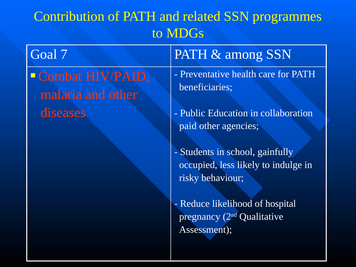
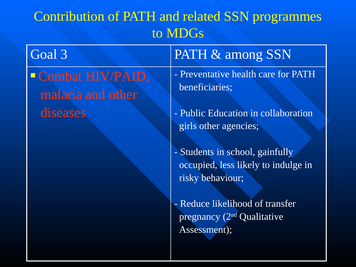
7: 7 -> 3 (64, 54)
paid: paid -> girls (188, 126)
hospital: hospital -> transfer (281, 204)
